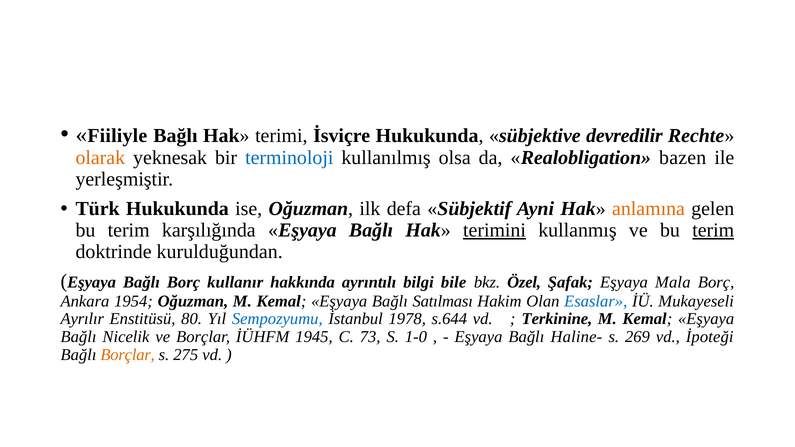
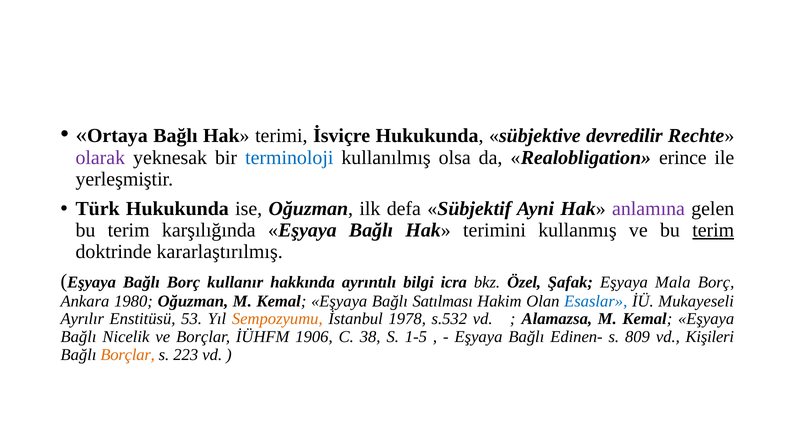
Fiiliyle: Fiiliyle -> Ortaya (117, 136)
olarak colour: orange -> purple (100, 158)
bazen: bazen -> erince (683, 158)
anlamına colour: orange -> purple (648, 209)
terimini underline: present -> none (495, 230)
kurulduğundan: kurulduğundan -> kararlaştırılmış (220, 252)
bile: bile -> icra (454, 283)
1954: 1954 -> 1980 (134, 301)
80: 80 -> 53 (192, 319)
Sempozyumu colour: blue -> orange (277, 319)
s.644: s.644 -> s.532 (449, 319)
Terkinine: Terkinine -> Alamazsa (557, 319)
1945: 1945 -> 1906 (314, 337)
73: 73 -> 38 (370, 337)
1-0: 1-0 -> 1-5 (416, 337)
Haline-: Haline- -> Edinen- (576, 337)
269: 269 -> 809 (637, 337)
İpoteği: İpoteği -> Kişileri (710, 337)
275: 275 -> 223 (186, 355)
